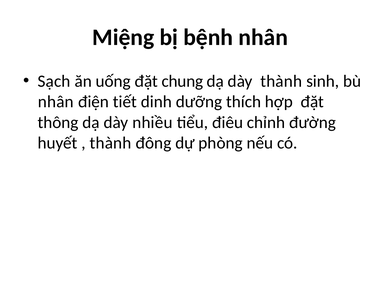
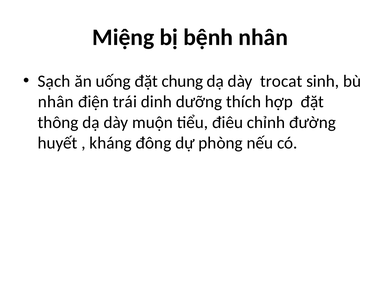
dày thành: thành -> trocat (281, 81)
tiết: tiết -> trái (125, 102)
nhiều: nhiều -> muộn (153, 122)
thành: thành -> kháng (111, 143)
